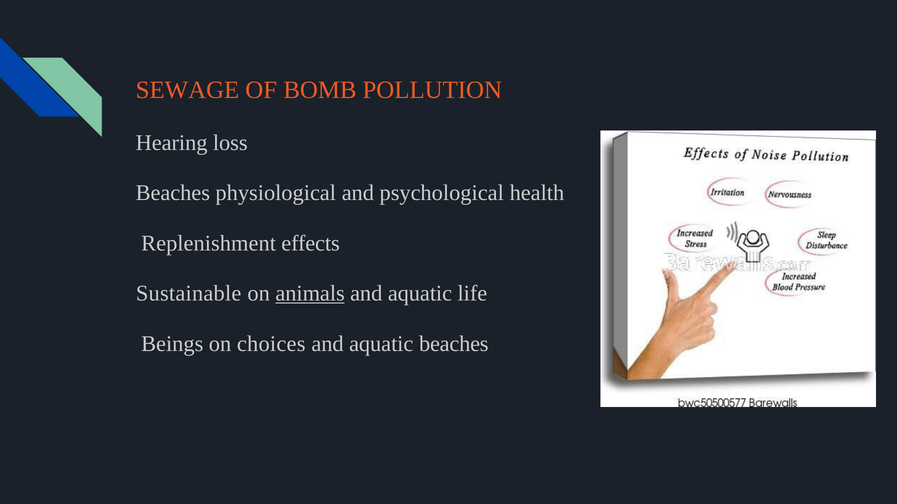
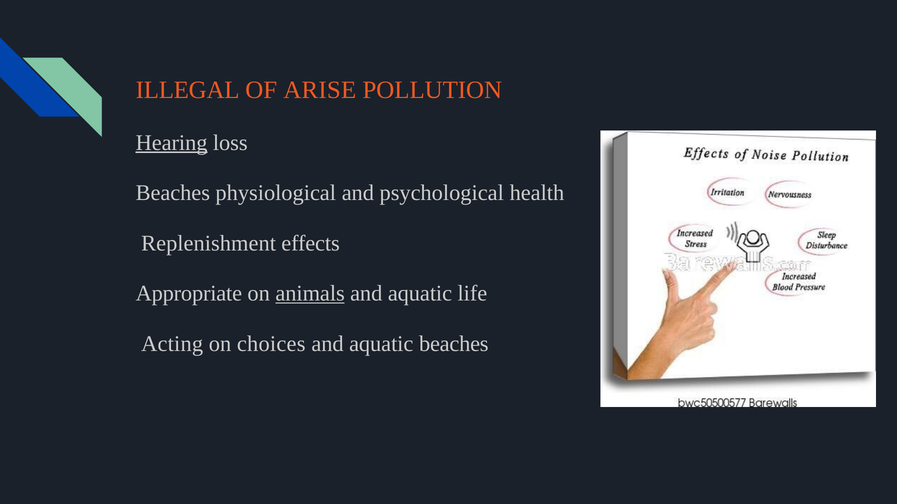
SEWAGE: SEWAGE -> ILLEGAL (188, 90)
BOMB: BOMB -> ARISE (320, 90)
Hearing underline: none -> present (172, 143)
Sustainable: Sustainable -> Appropriate (189, 294)
Beings: Beings -> Acting (172, 344)
